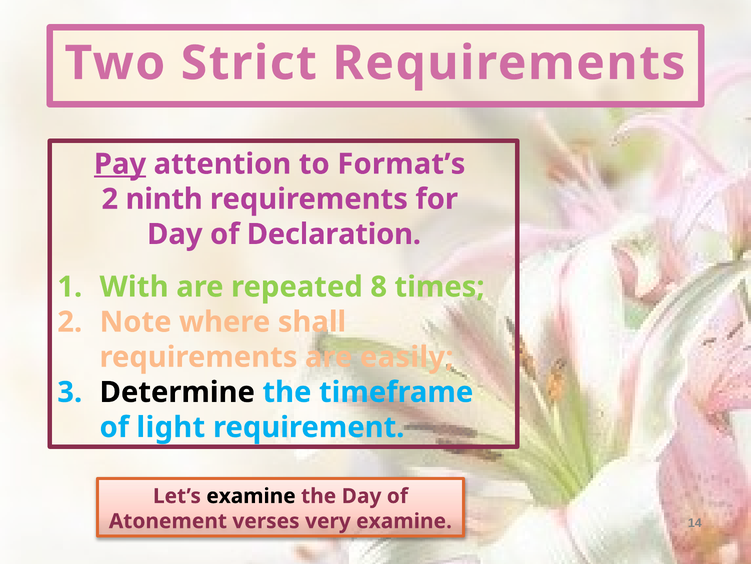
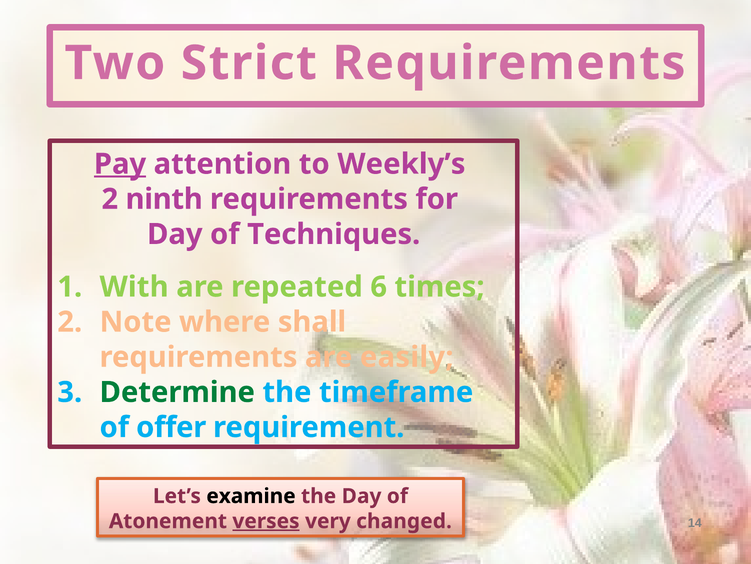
Format’s: Format’s -> Weekly’s (401, 164)
Declaration: Declaration -> Techniques (334, 234)
8: 8 -> 6 (379, 287)
Determine colour: black -> green (177, 392)
light: light -> offer (171, 427)
verses underline: none -> present (266, 521)
very examine: examine -> changed (404, 521)
